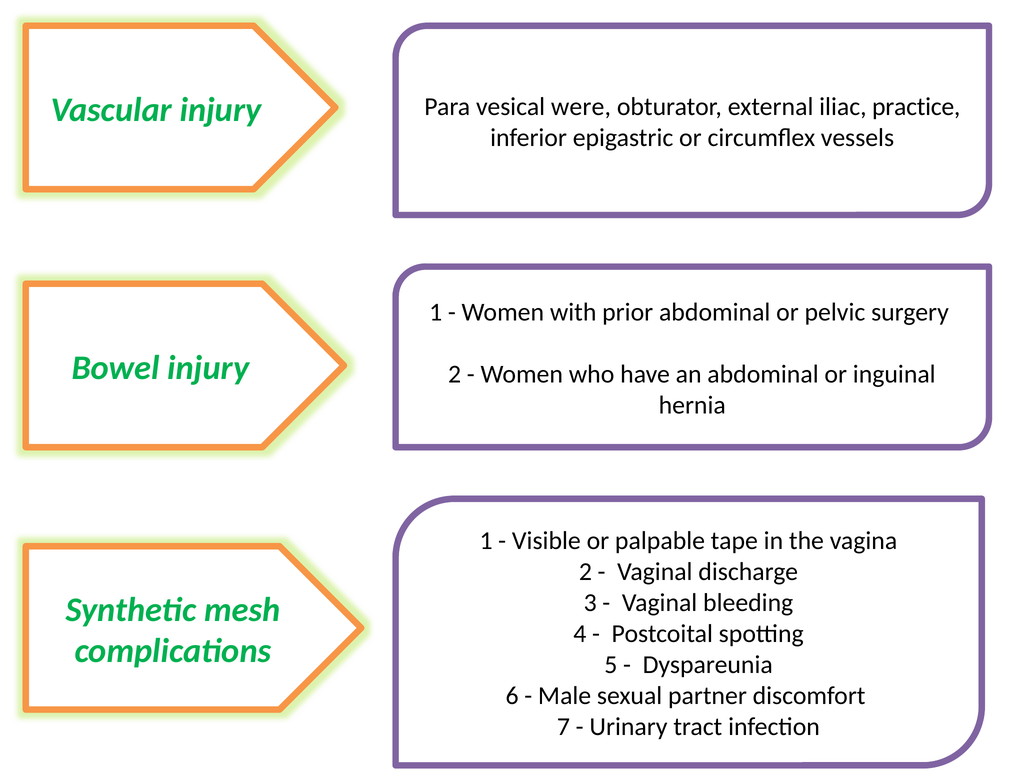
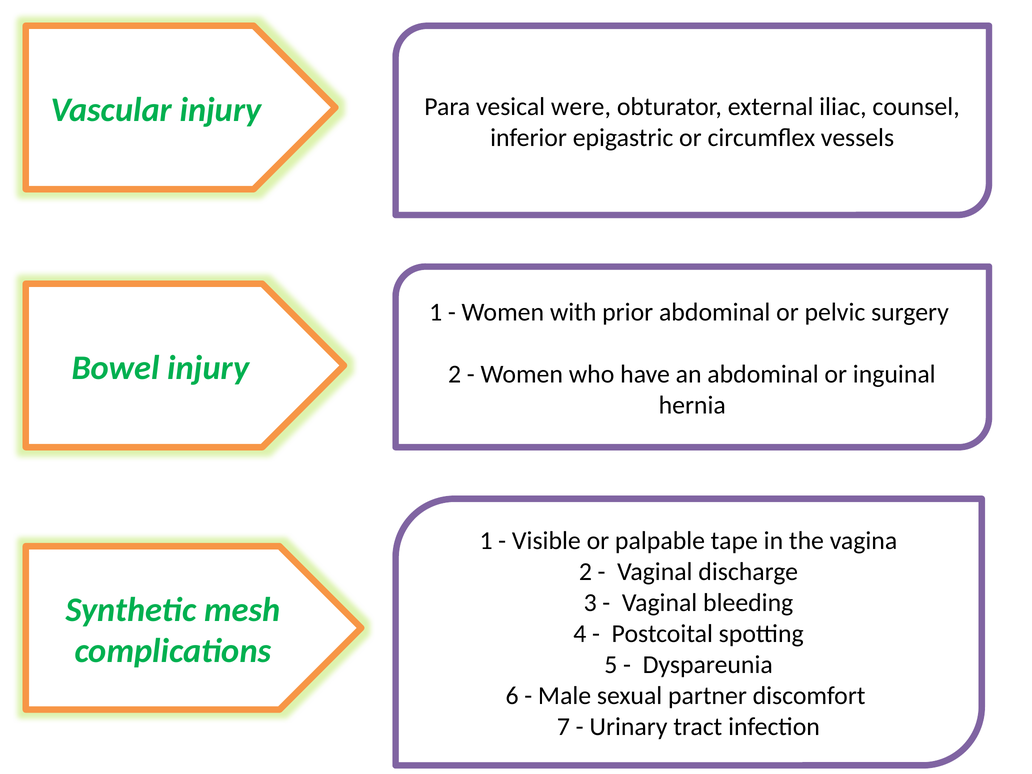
practice: practice -> counsel (916, 107)
